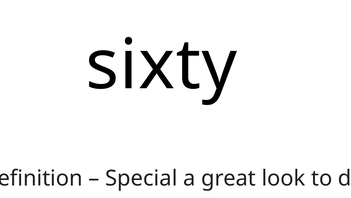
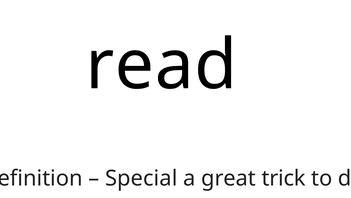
sixty: sixty -> read (161, 65)
look: look -> trick (284, 178)
